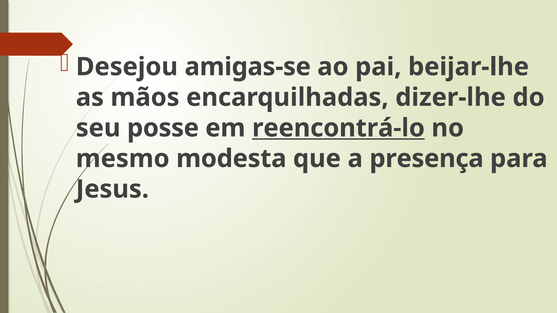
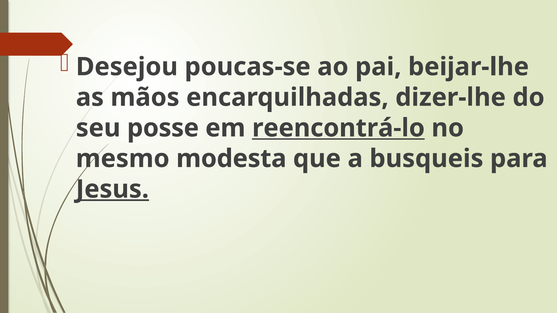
amigas-se: amigas-se -> poucas-se (248, 67)
presença: presença -> busqueis (426, 159)
Jesus underline: none -> present (112, 189)
